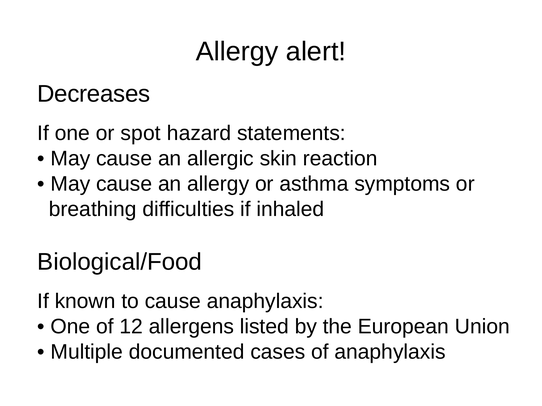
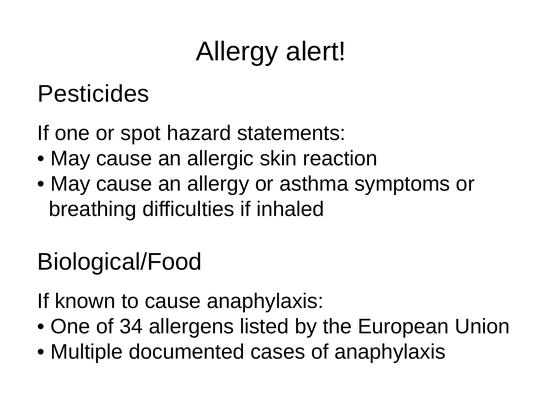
Decreases: Decreases -> Pesticides (93, 94)
12: 12 -> 34 (131, 327)
